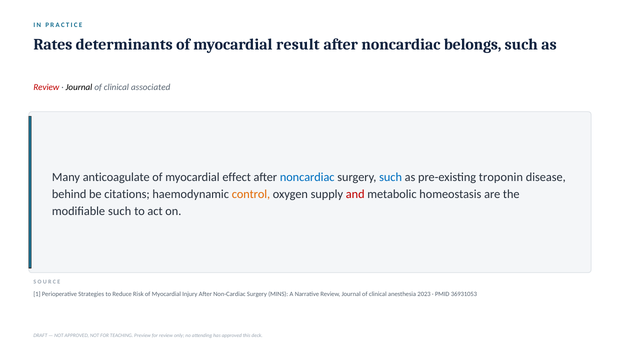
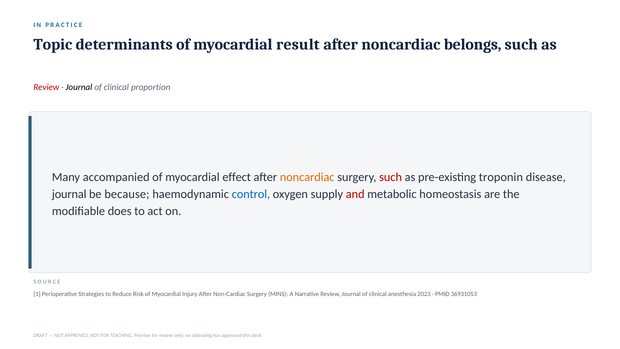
Rates: Rates -> Topic (53, 44)
associated: associated -> proportion (151, 87)
anticoagulate: anticoagulate -> accompanied (116, 177)
noncardiac colour: blue -> orange (307, 177)
such colour: blue -> red (391, 177)
behind: behind -> journal (69, 194)
citations: citations -> because (127, 194)
control colour: orange -> blue (251, 194)
modifiable such: such -> does (120, 211)
